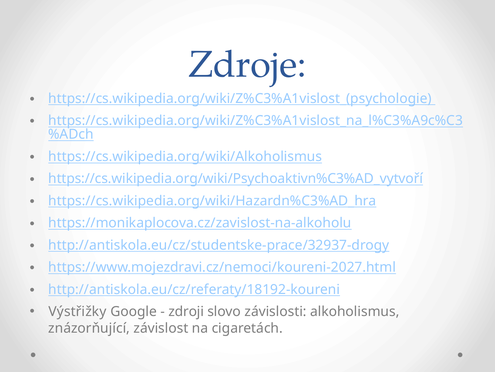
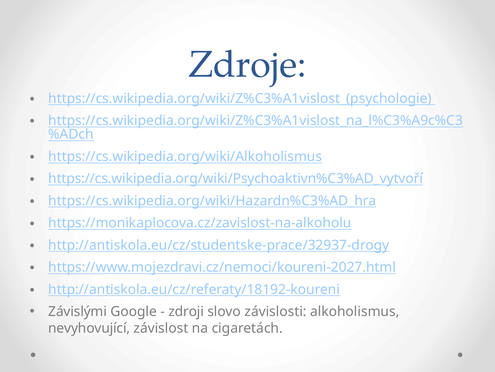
Výstřižky: Výstřižky -> Závislými (78, 311)
znázorňující: znázorňující -> nevyhovující (89, 327)
